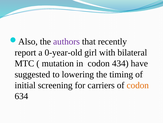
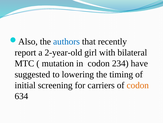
authors colour: purple -> blue (67, 41)
0-year-old: 0-year-old -> 2-year-old (63, 52)
434: 434 -> 234 (120, 63)
